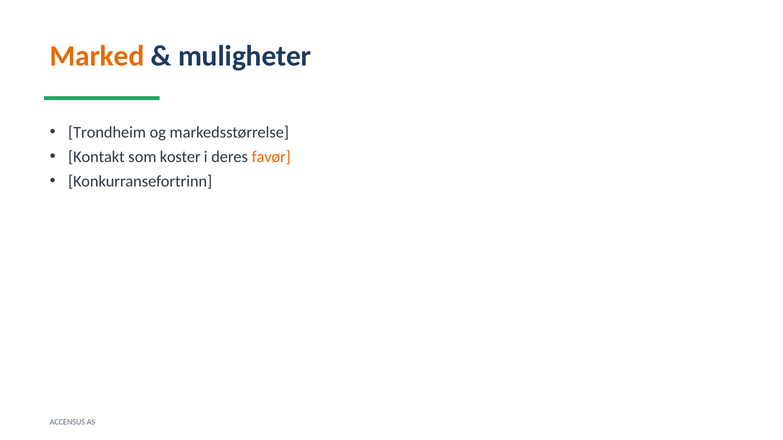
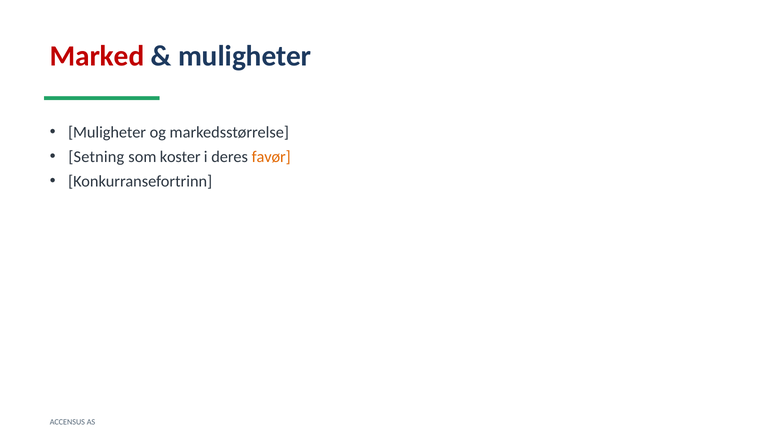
Marked colour: orange -> red (97, 56)
Trondheim: Trondheim -> Muligheter (107, 133)
Kontakt: Kontakt -> Setning (96, 157)
